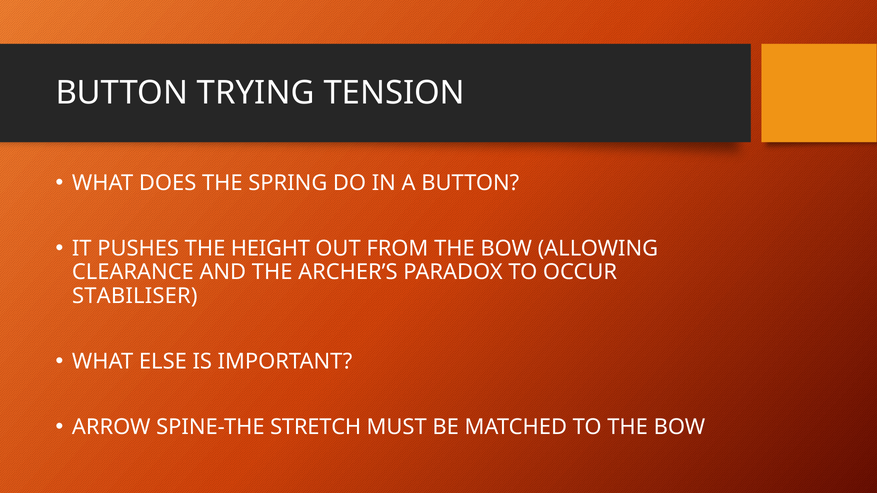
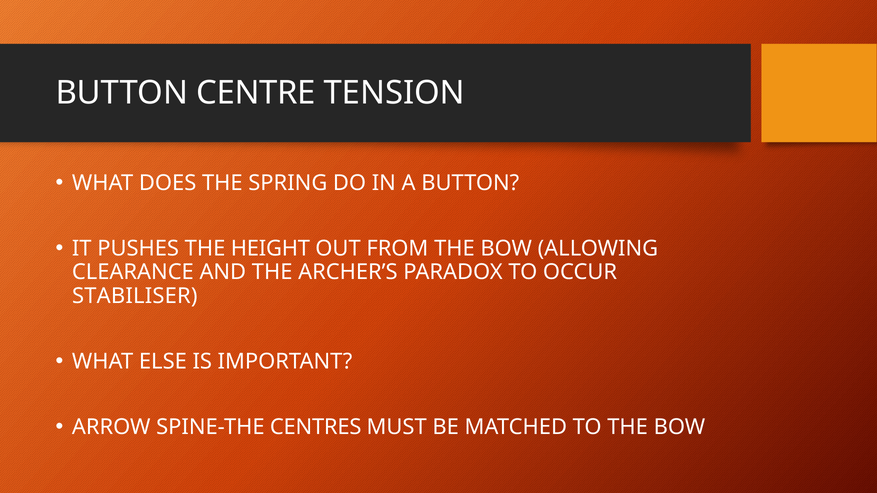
TRYING: TRYING -> CENTRE (256, 93)
STRETCH: STRETCH -> CENTRES (316, 427)
